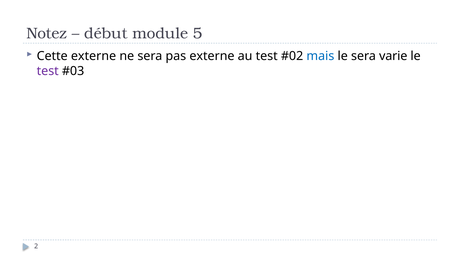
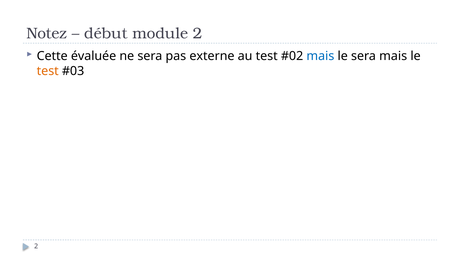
module 5: 5 -> 2 (198, 33)
Cette externe: externe -> évaluée (94, 56)
sera varie: varie -> mais (393, 56)
test colour: purple -> orange (48, 71)
